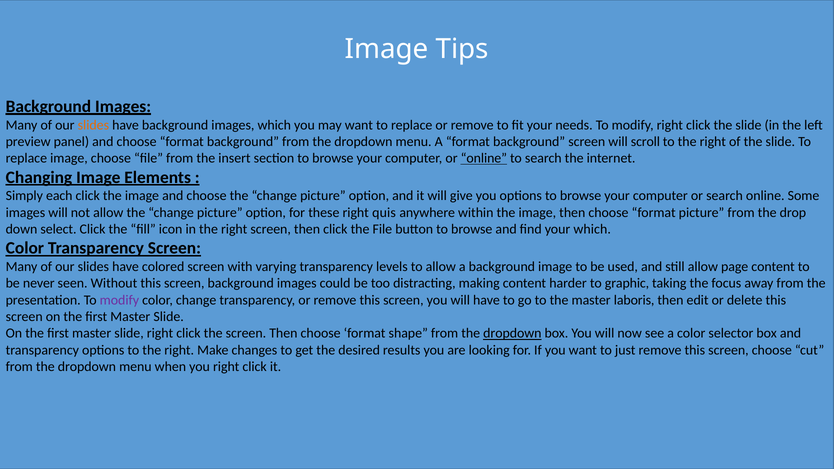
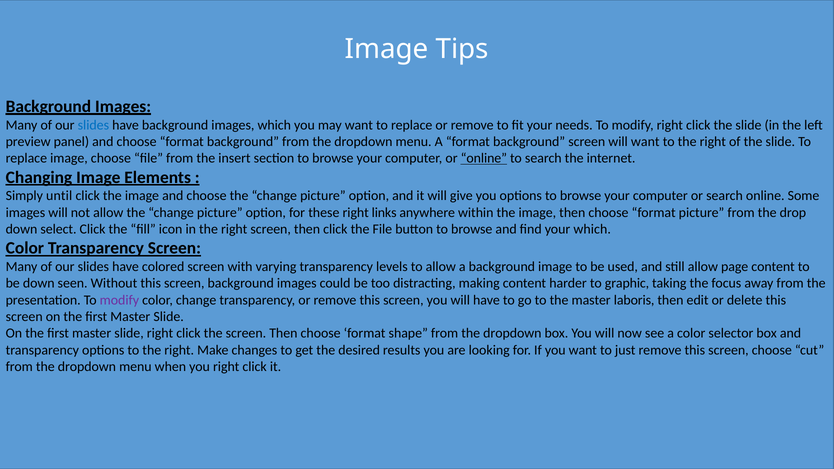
slides colour: orange -> blue (93, 125)
will scroll: scroll -> want (645, 142)
each: each -> until (59, 196)
quis: quis -> links (384, 213)
be never: never -> down (39, 283)
dropdown underline: present -> none (512, 333)
